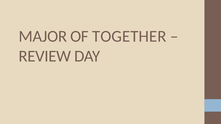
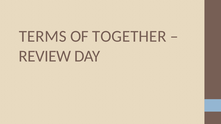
MAJOR: MAJOR -> TERMS (43, 36)
